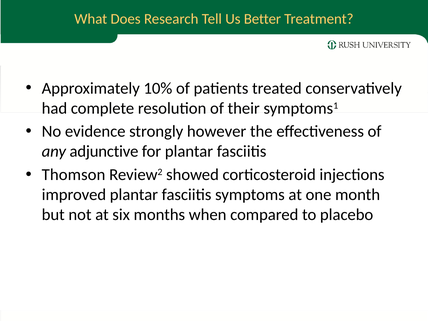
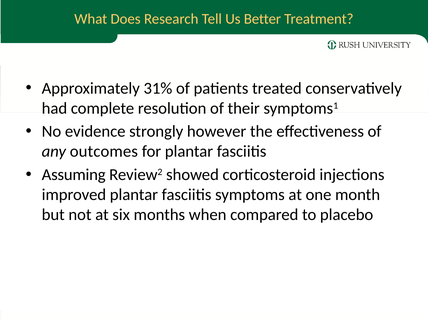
10%: 10% -> 31% (158, 88)
adjunctive: adjunctive -> outcomes (104, 151)
Thomson: Thomson -> Assuming (74, 175)
